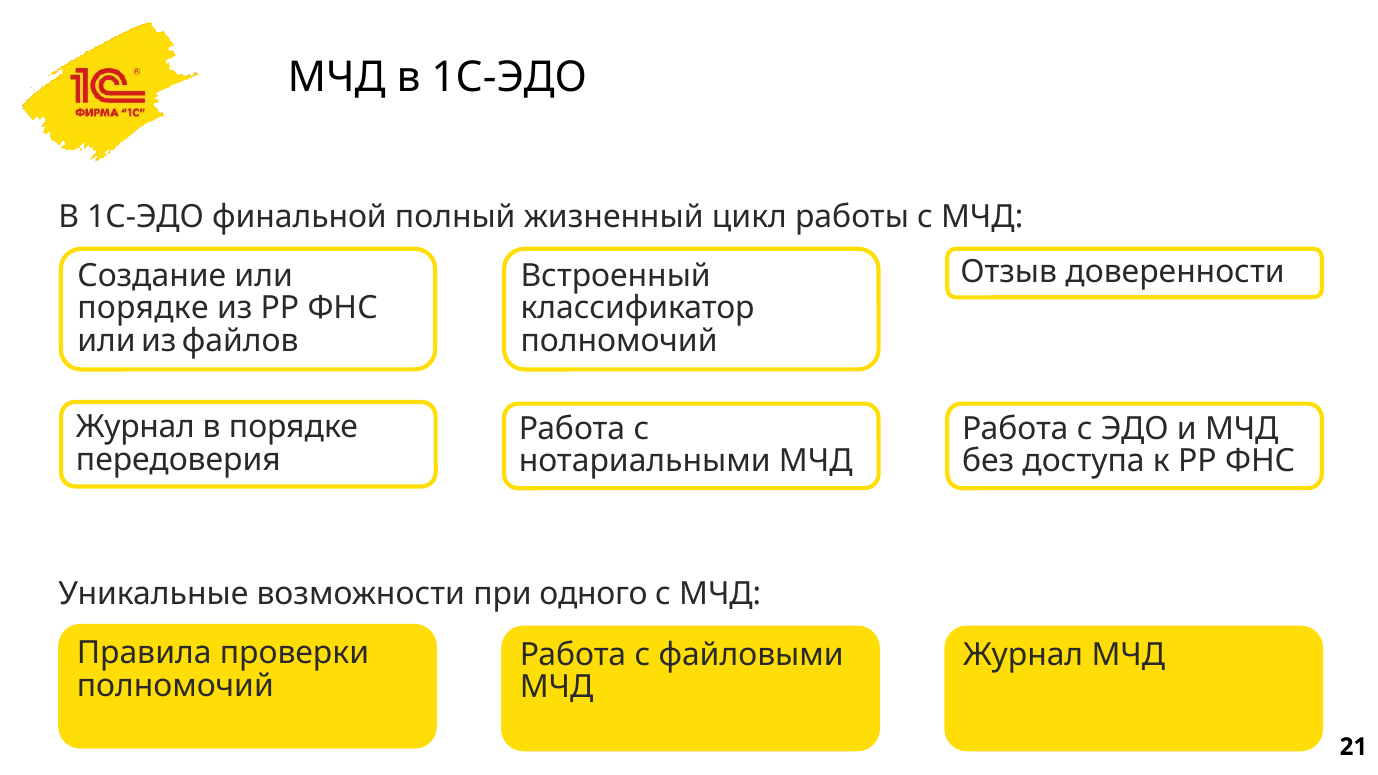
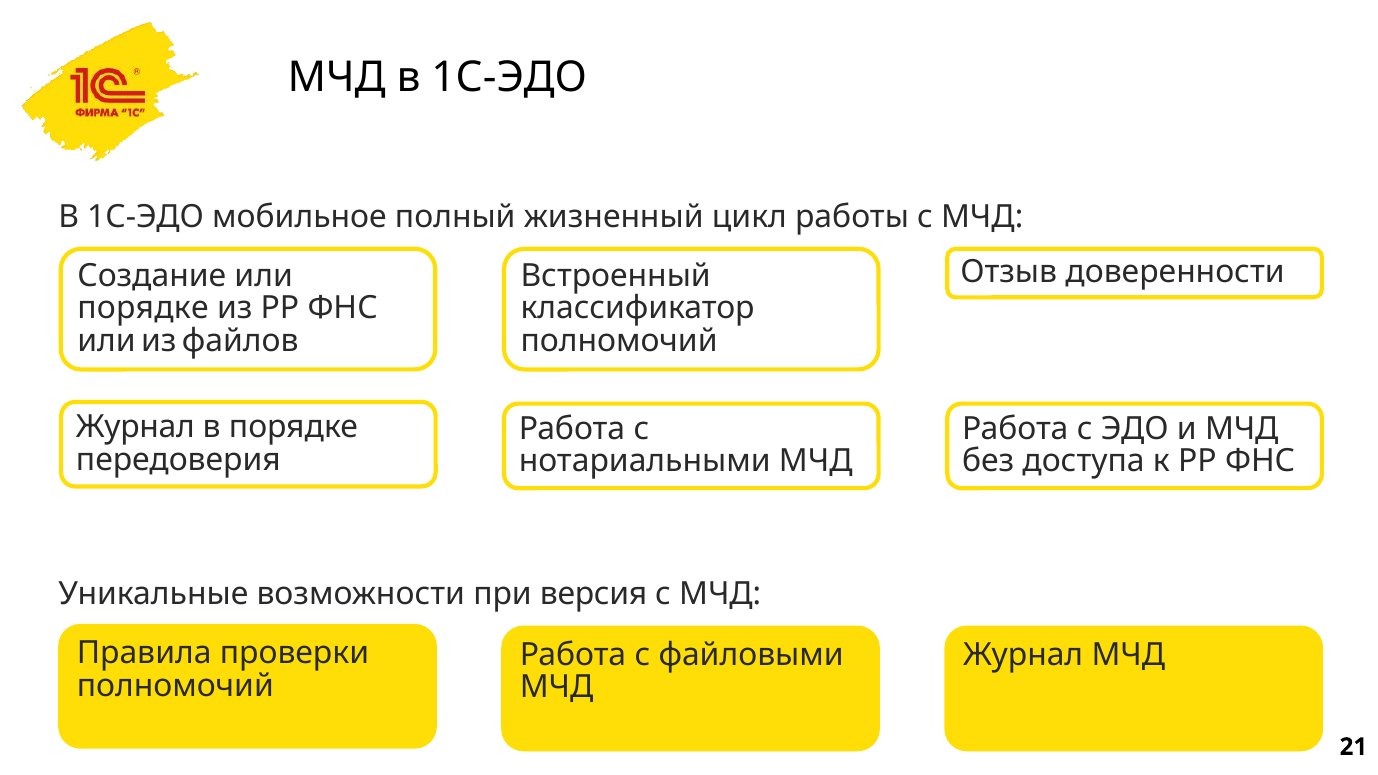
финальной: финальной -> мобильное (299, 217)
одного: одного -> версия (594, 594)
